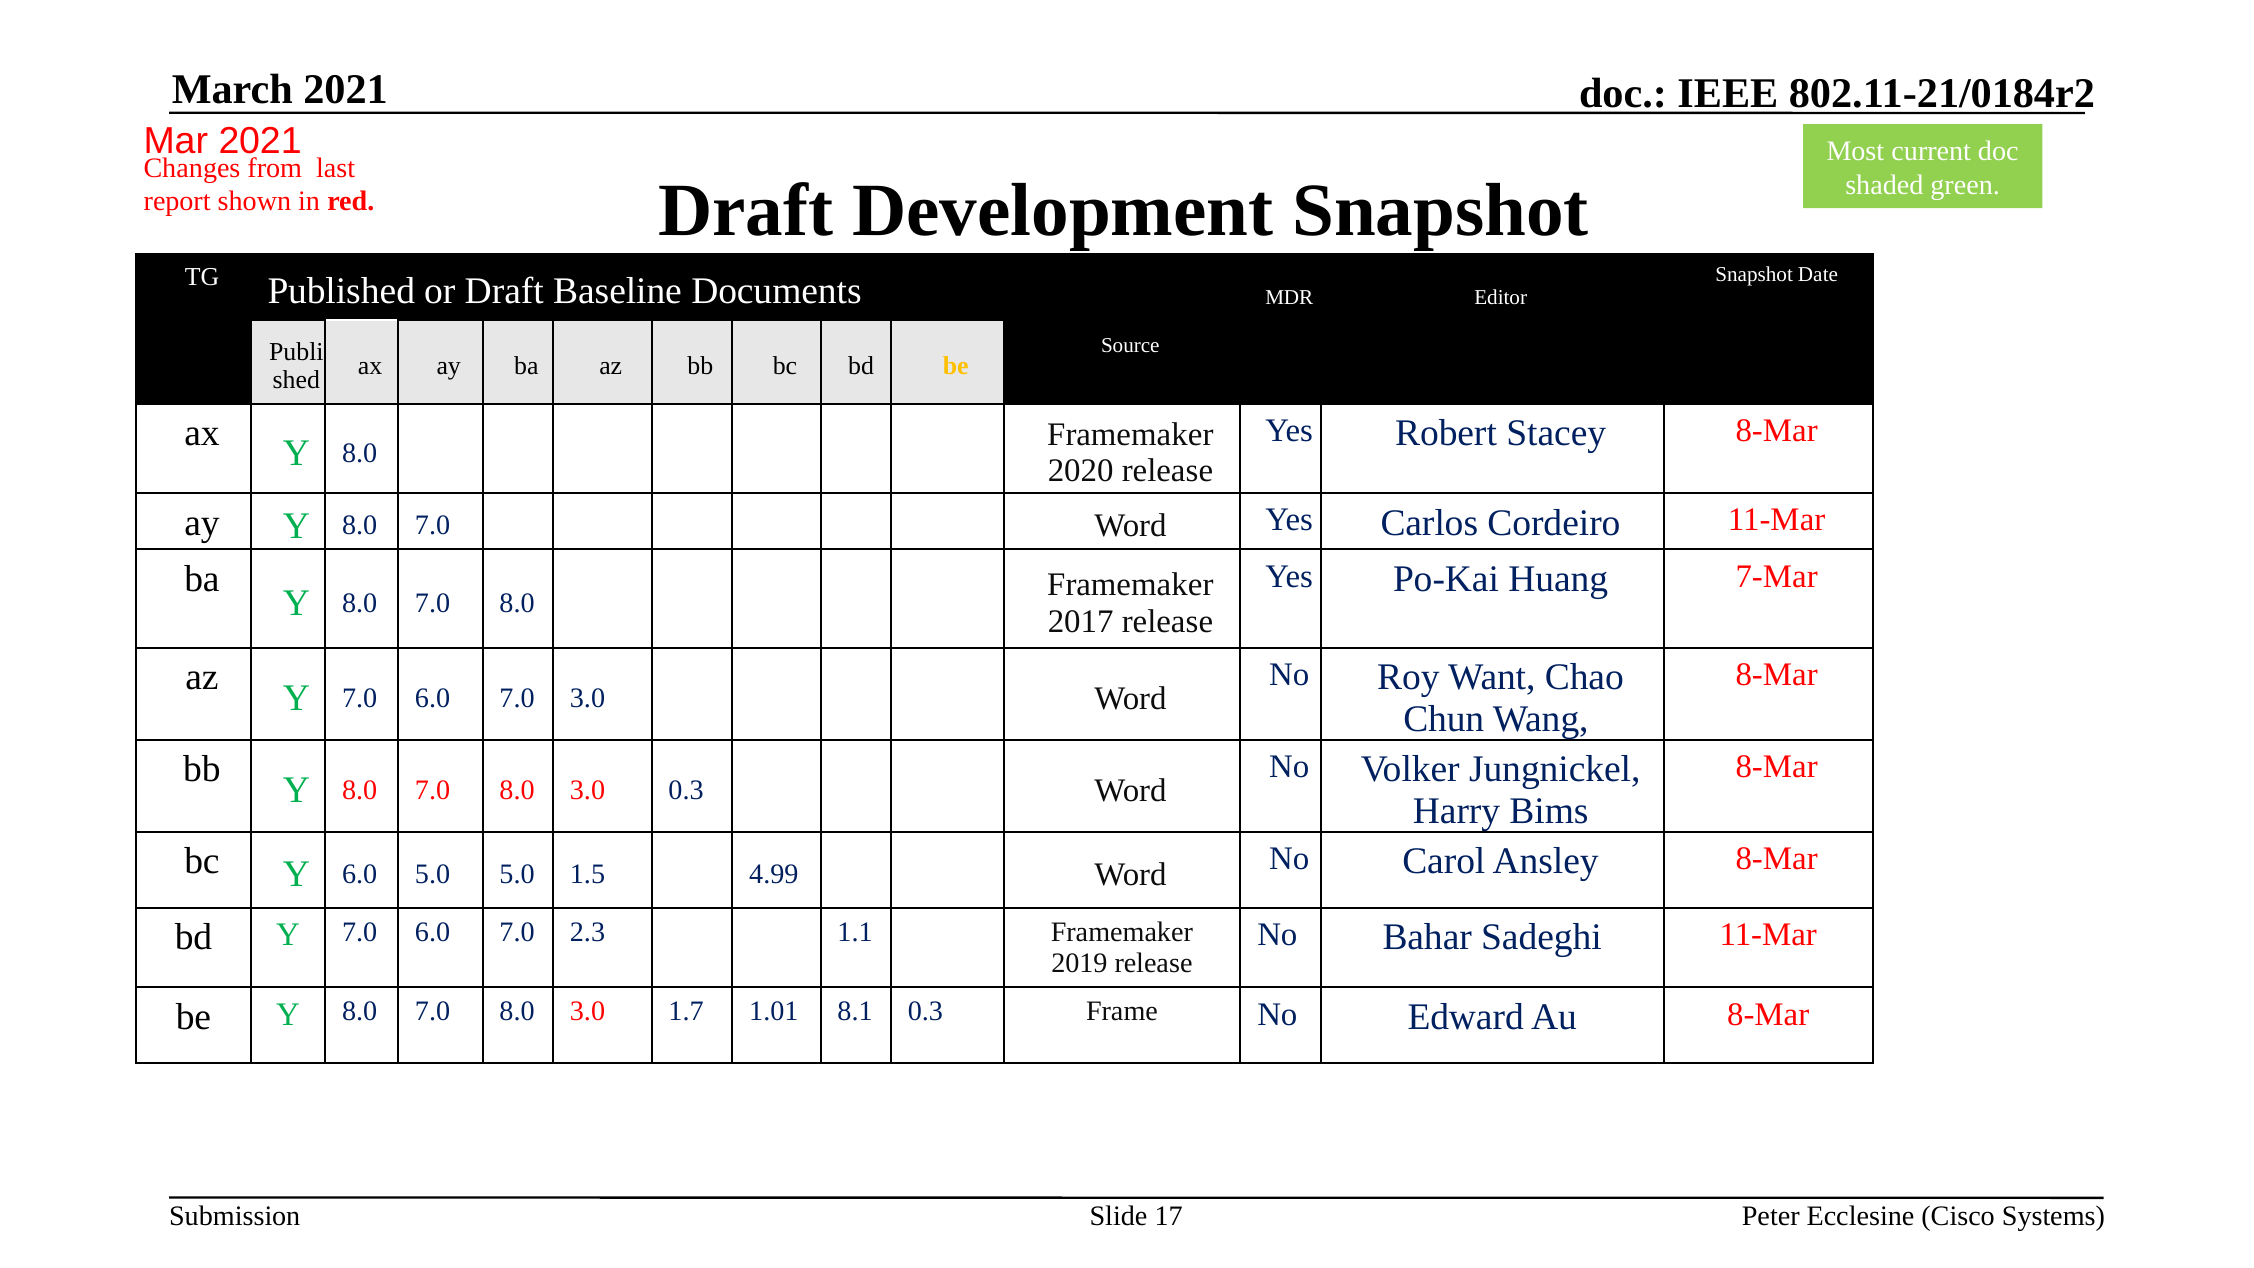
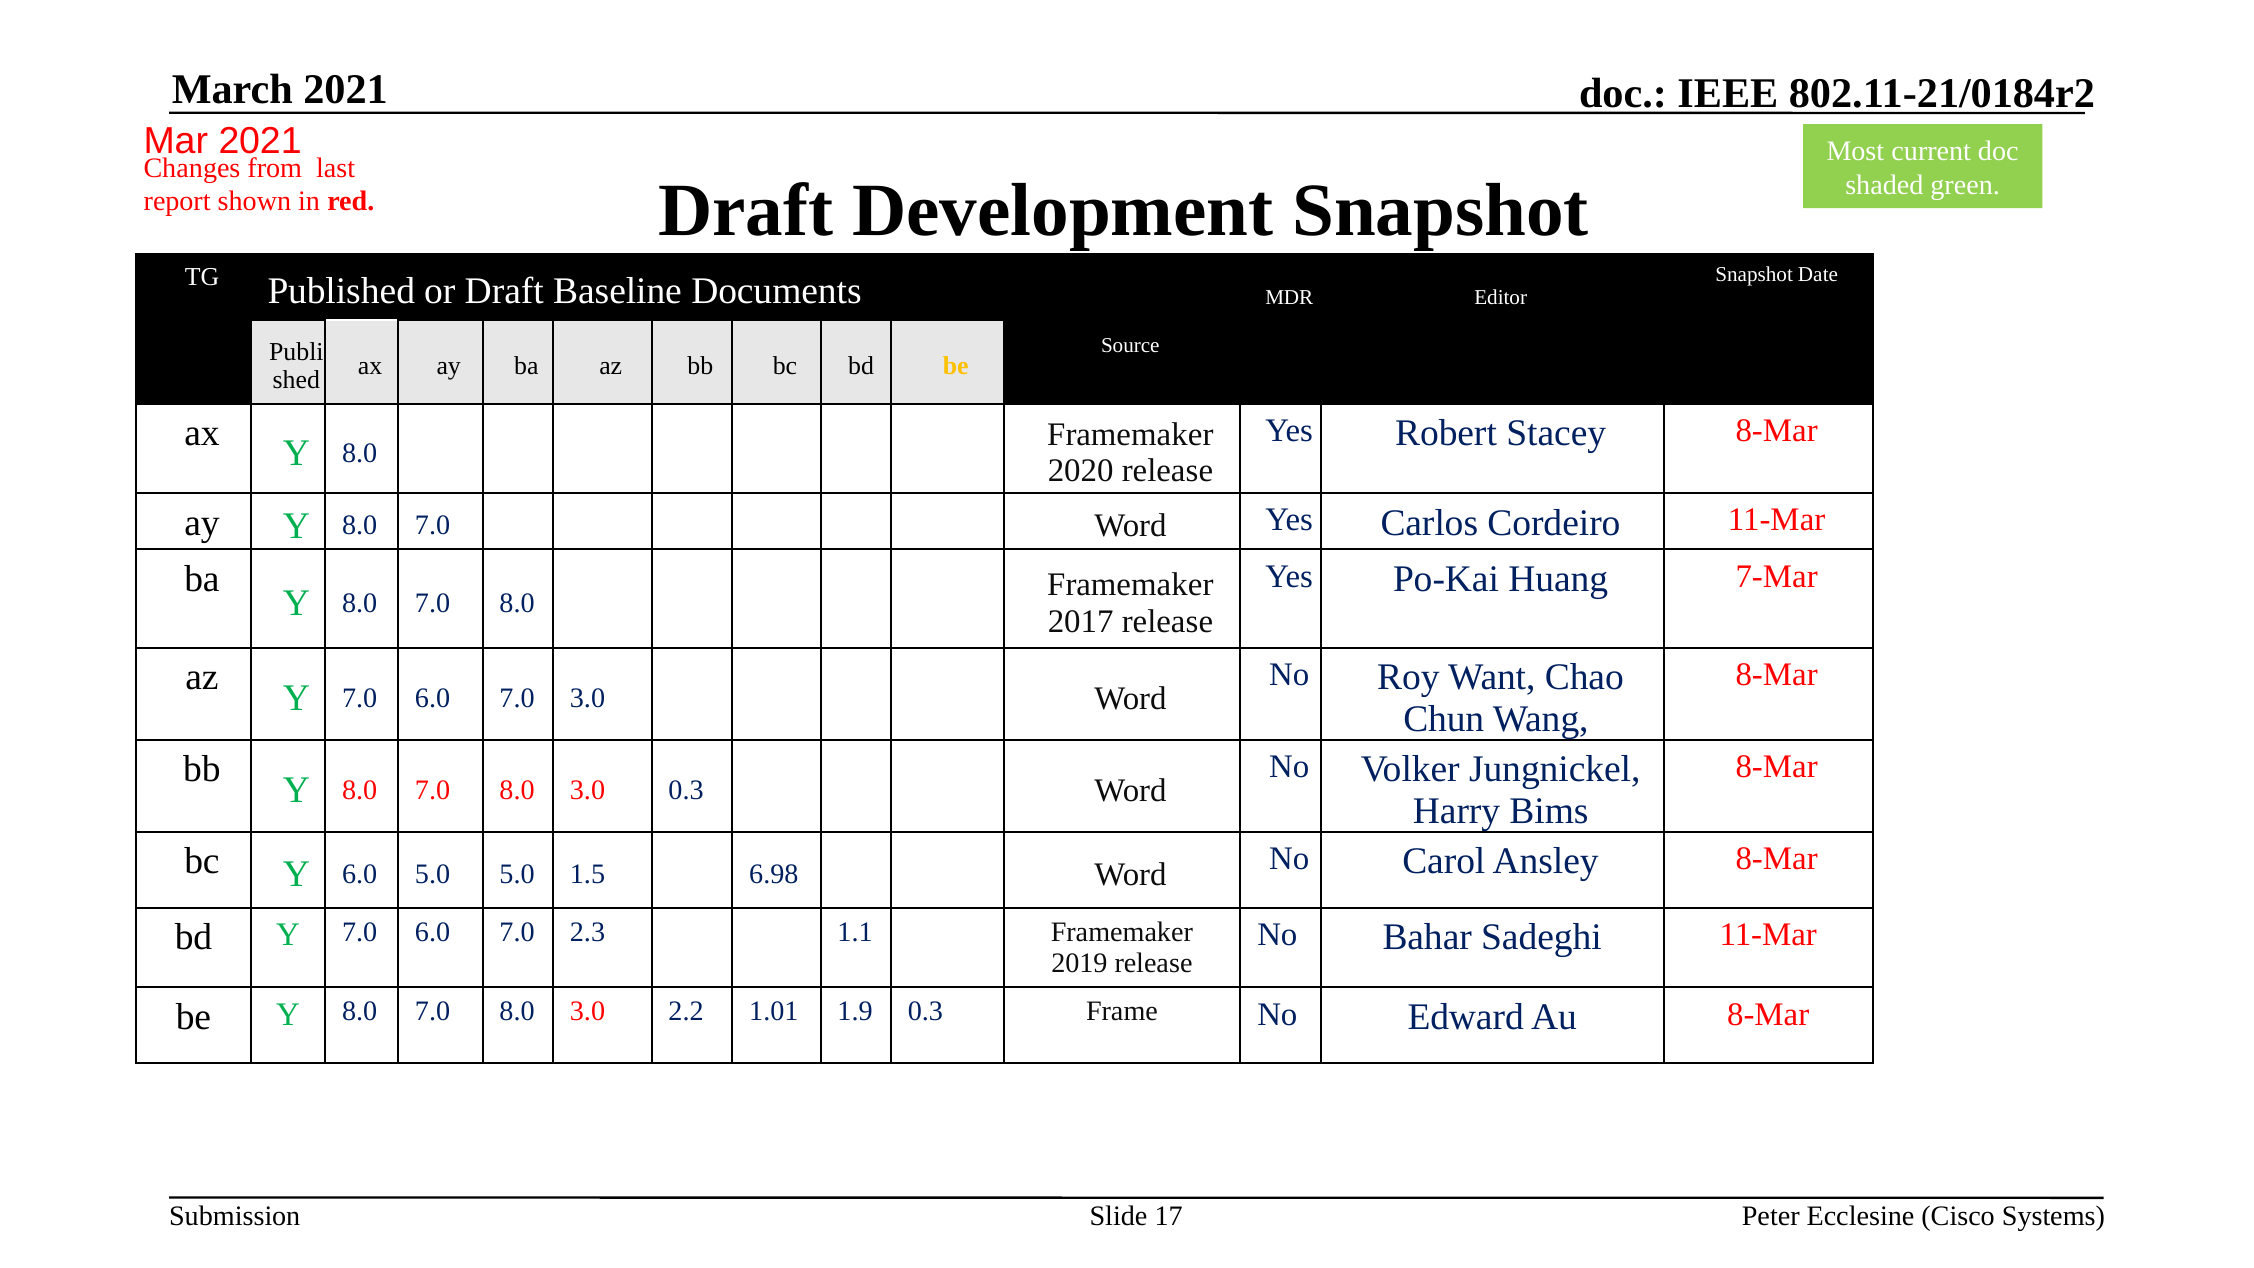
4.99: 4.99 -> 6.98 (774, 874)
1.7: 1.7 -> 2.2 (686, 1011)
8.1: 8.1 -> 1.9 (855, 1011)
